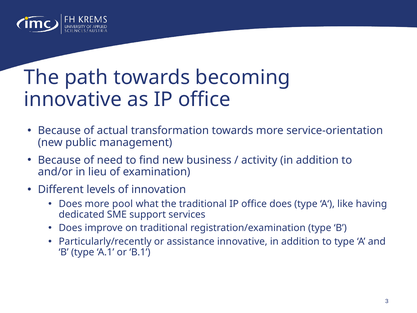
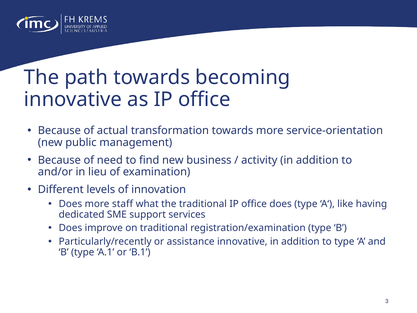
pool: pool -> staff (123, 204)
